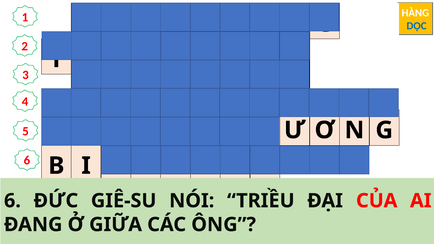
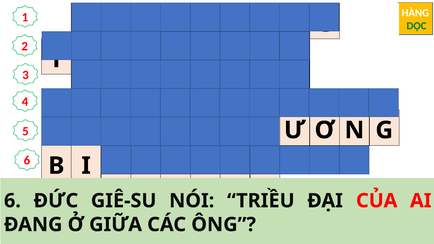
DỌC colour: blue -> green (417, 26)
